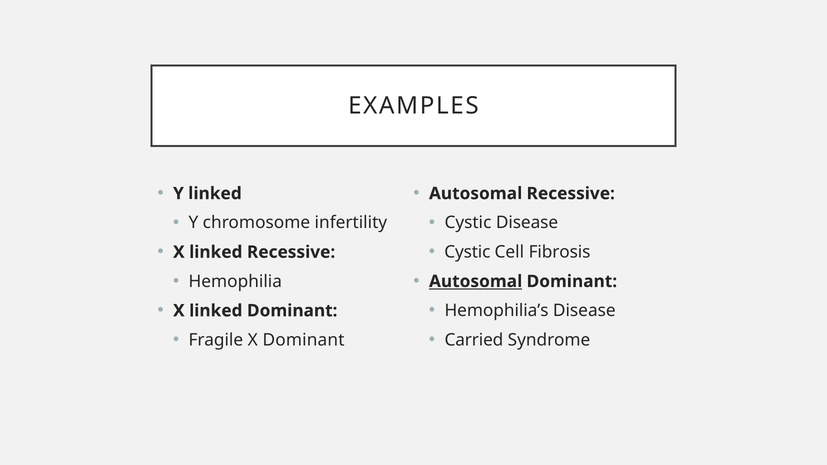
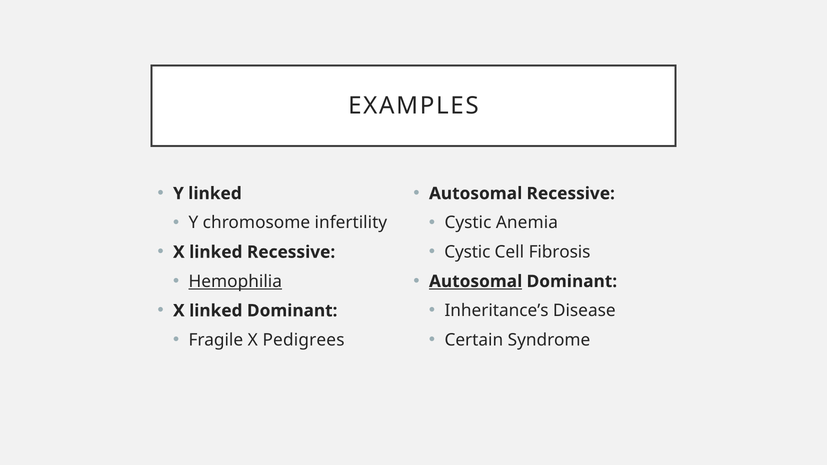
Cystic Disease: Disease -> Anemia (527, 223)
Hemophilia underline: none -> present (235, 282)
Hemophilia’s: Hemophilia’s -> Inheritance’s (497, 311)
X Dominant: Dominant -> Pedigrees (304, 340)
Carried: Carried -> Certain (474, 340)
